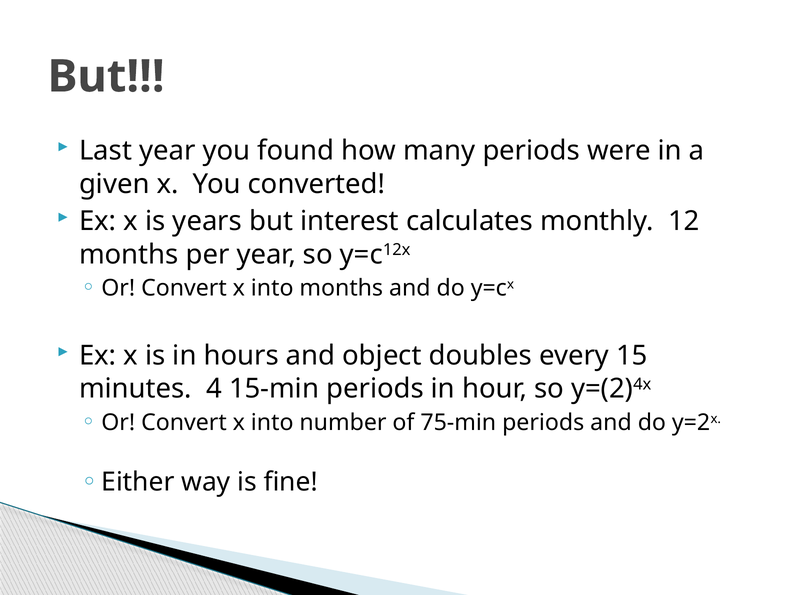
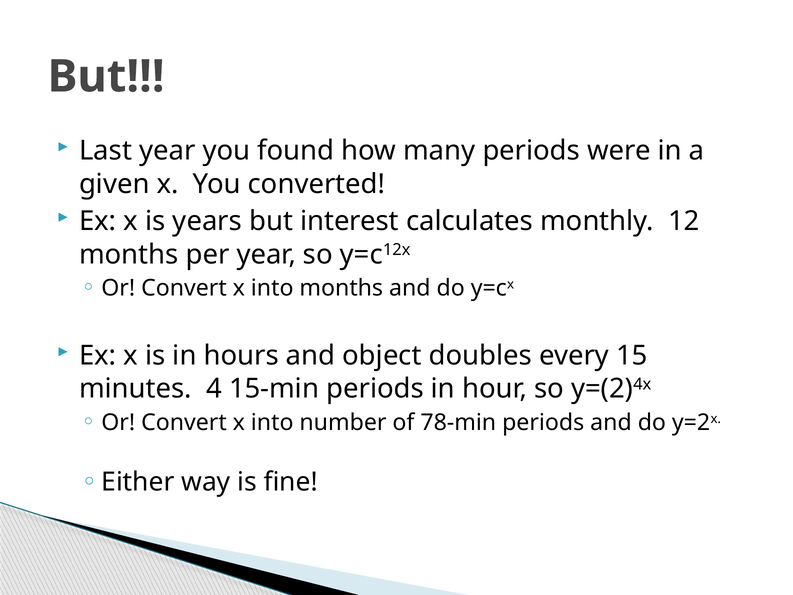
75-min: 75-min -> 78-min (458, 422)
